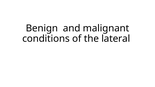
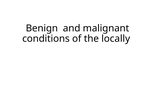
lateral: lateral -> locally (116, 39)
